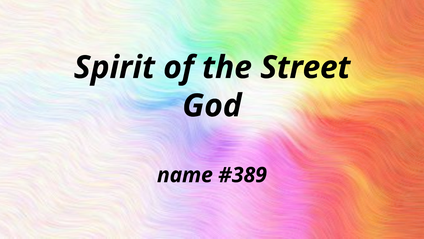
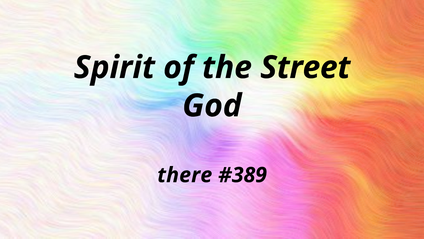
name: name -> there (185, 175)
